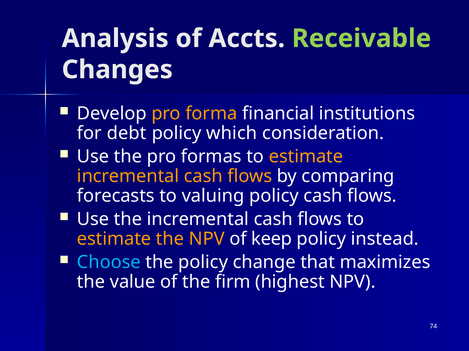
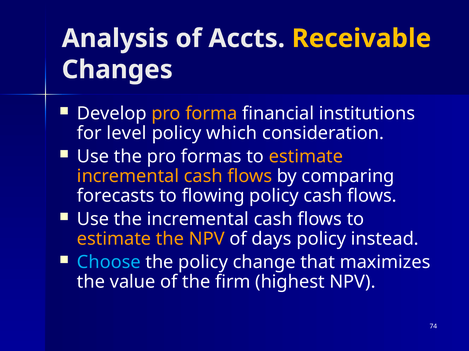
Receivable colour: light green -> yellow (361, 39)
debt: debt -> level (127, 133)
valuing: valuing -> flowing (213, 196)
keep: keep -> days (272, 239)
